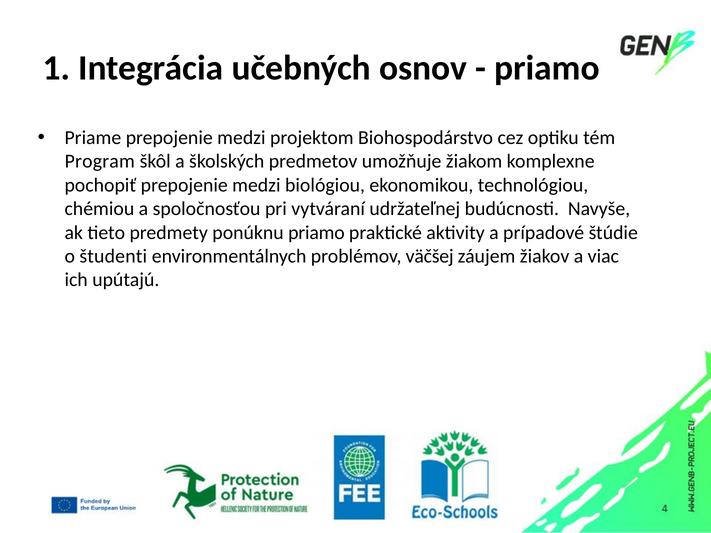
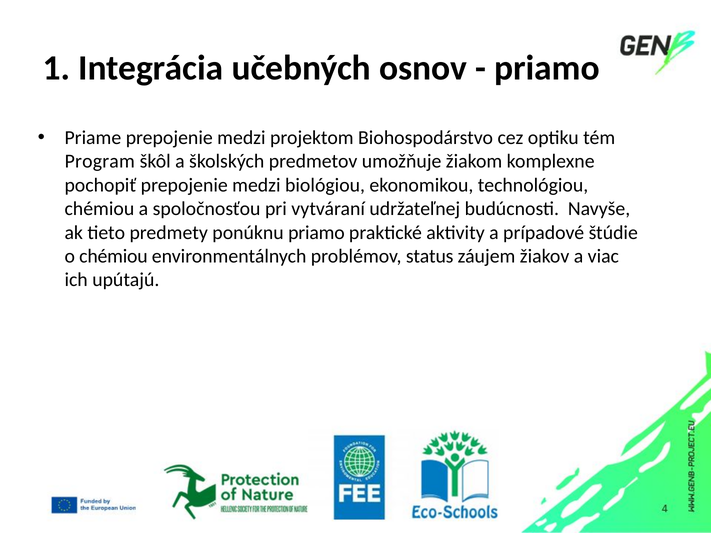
o študenti: študenti -> chémiou (113, 256)
väčšej: väčšej -> status (430, 256)
